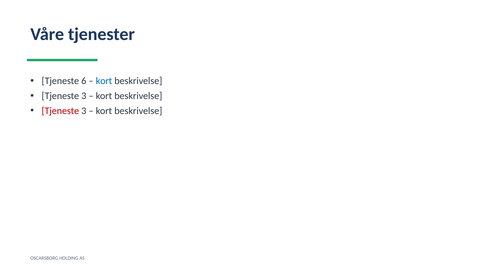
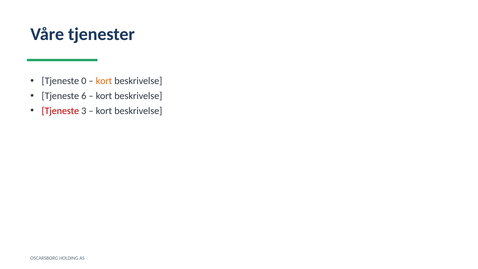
6: 6 -> 0 (84, 81)
kort colour: blue -> orange (104, 81)
3: 3 -> 6 (84, 96)
